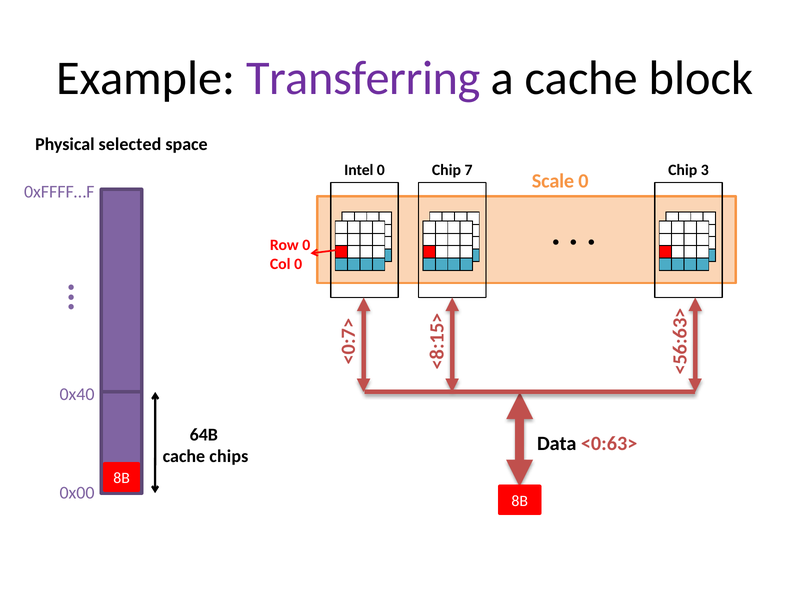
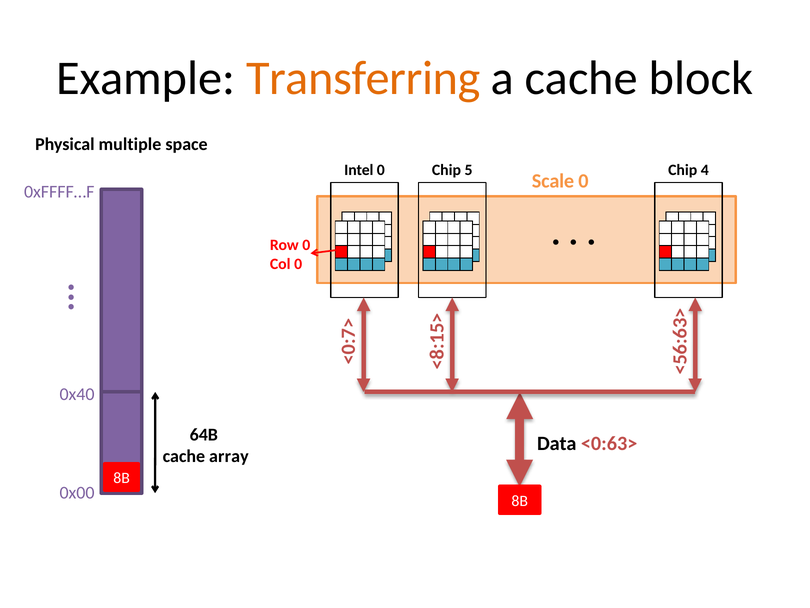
Transferring colour: purple -> orange (363, 78)
selected: selected -> multiple (130, 144)
Chip 7: 7 -> 5 (469, 170)
Chip 3: 3 -> 4 (705, 170)
chips: chips -> array (229, 456)
